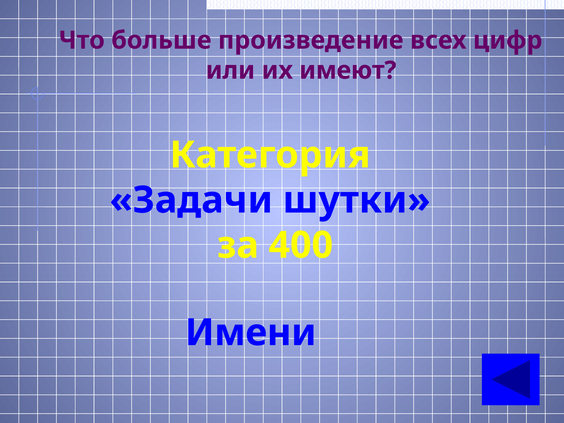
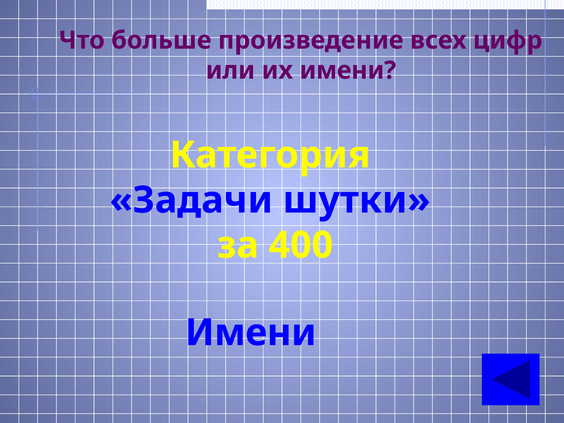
их имеют: имеют -> имени (348, 70)
